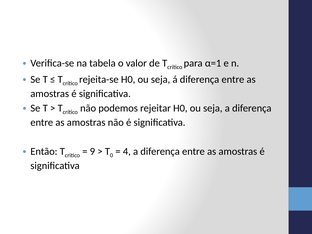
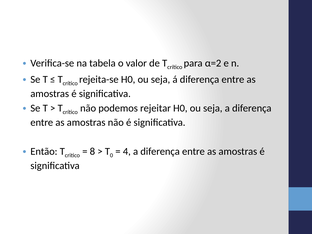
α=1: α=1 -> α=2 (213, 63)
9: 9 -> 8 (92, 151)
